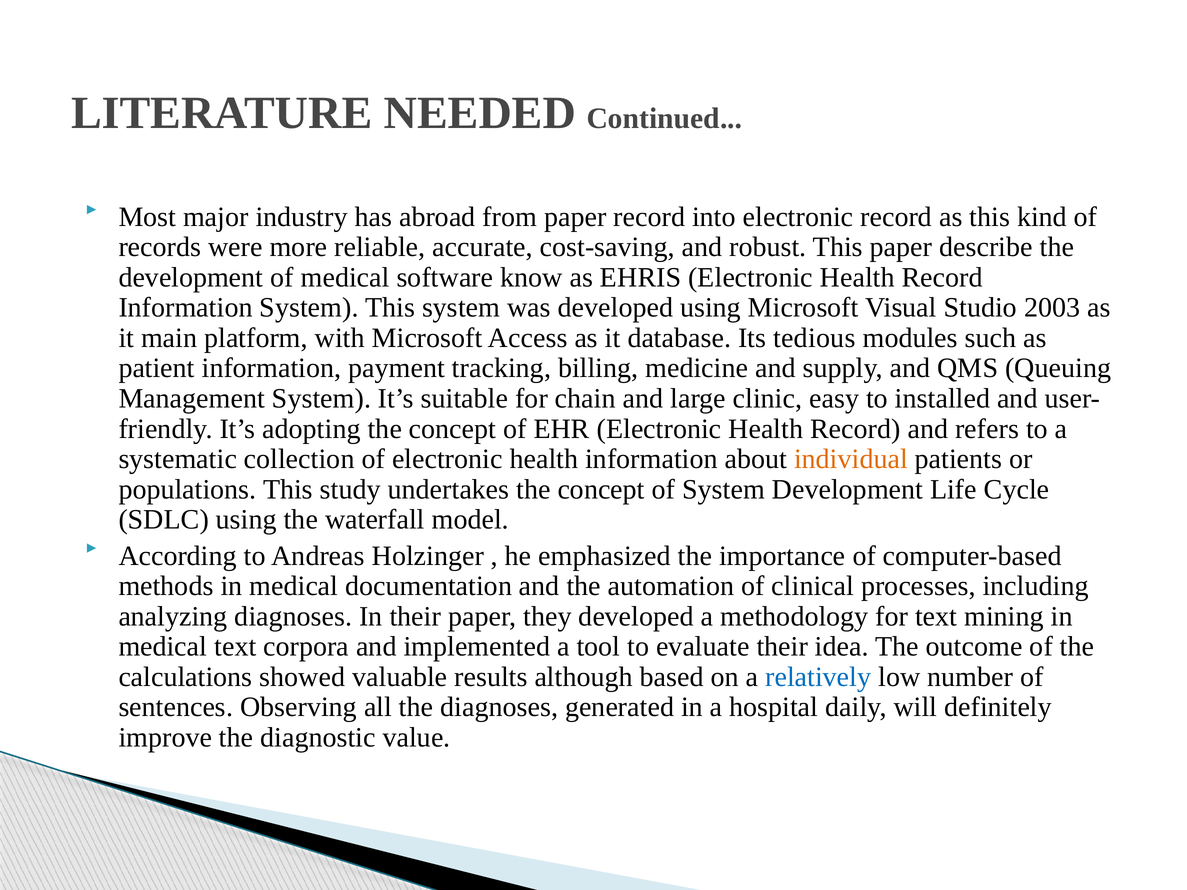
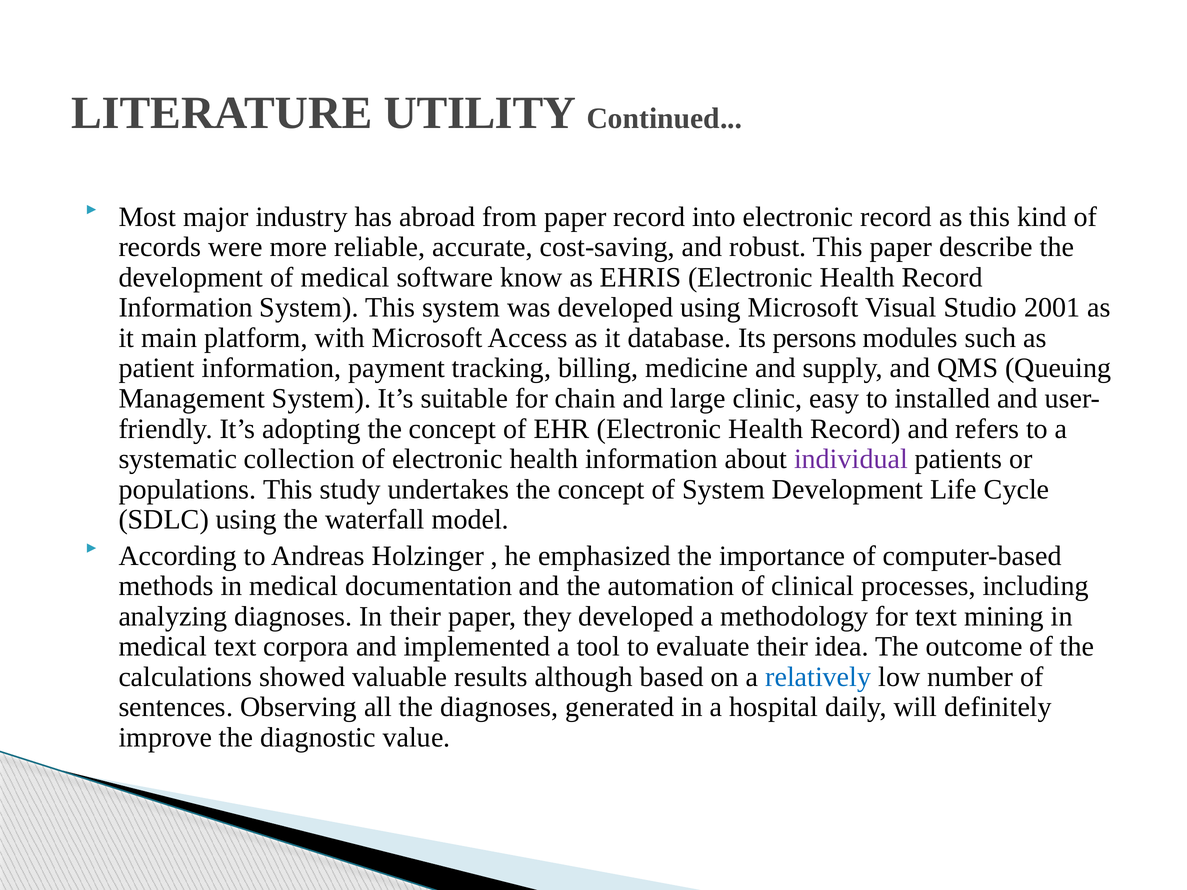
NEEDED: NEEDED -> UTILITY (480, 113)
2003: 2003 -> 2001 (1052, 308)
tedious: tedious -> persons (815, 338)
individual colour: orange -> purple (851, 459)
